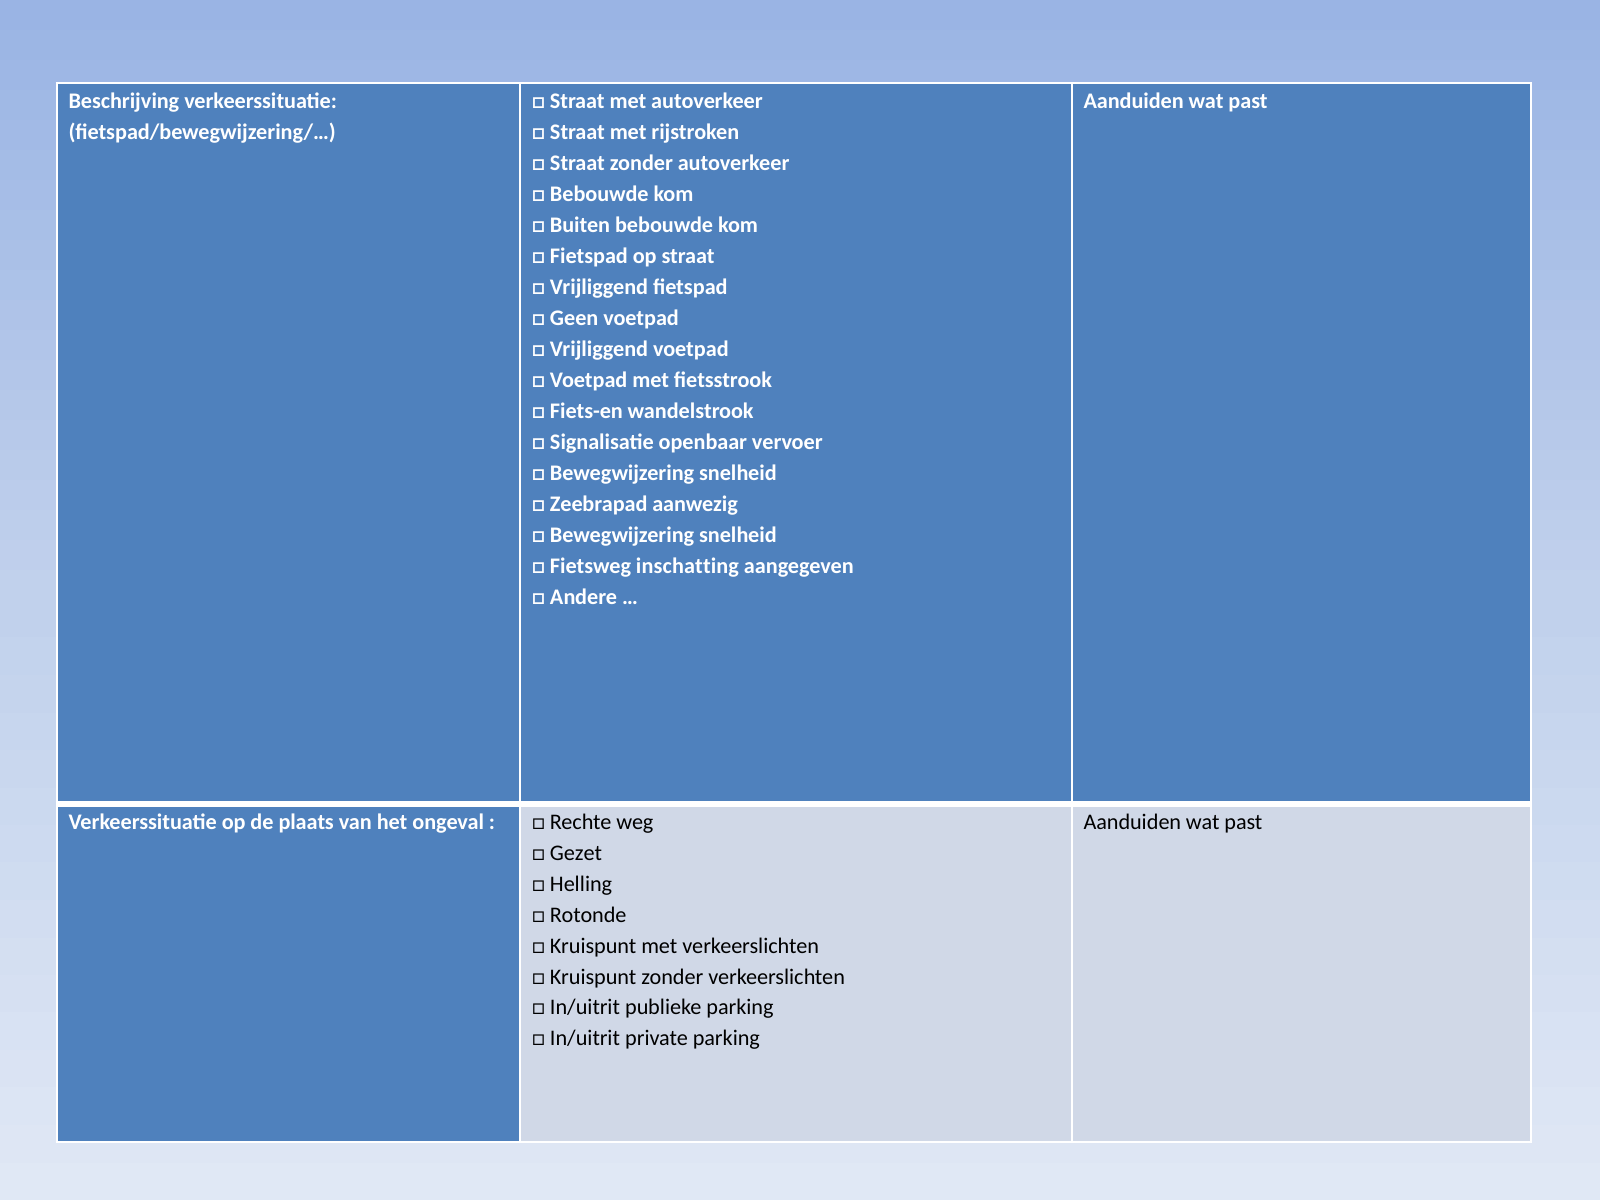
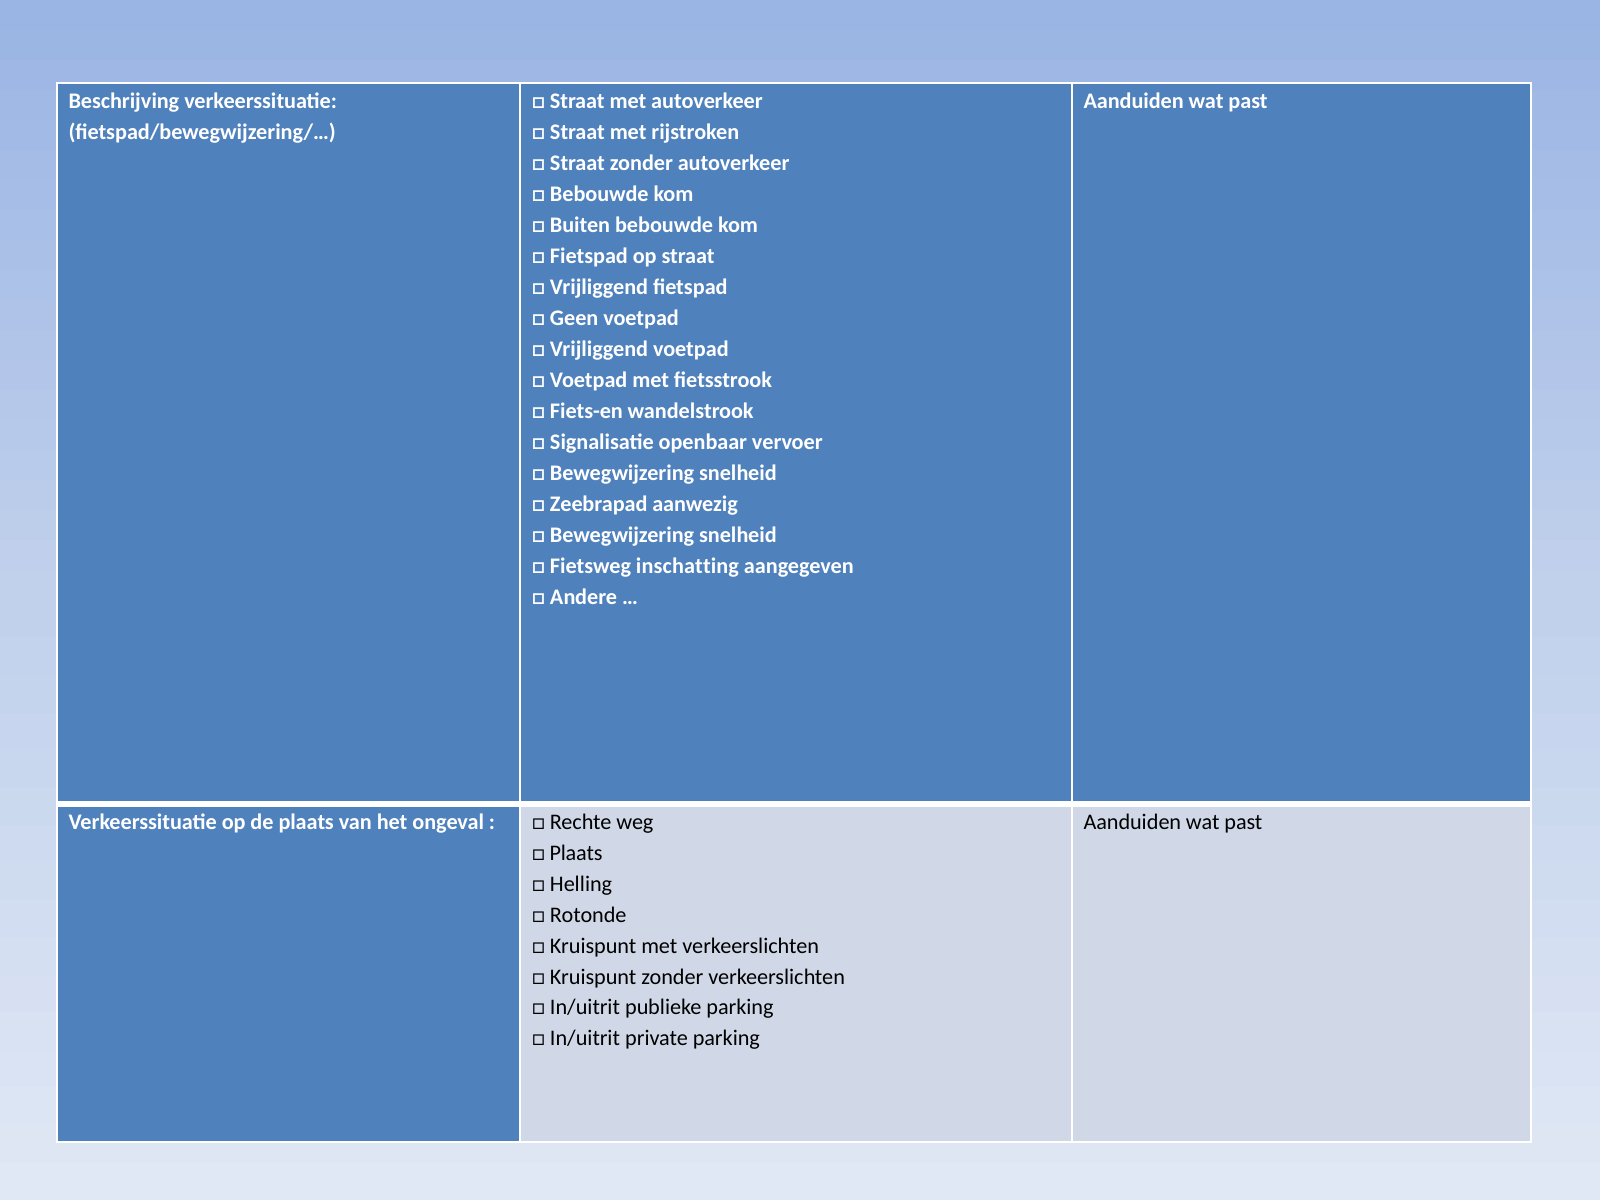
Gezet: Gezet -> Plaats (576, 853)
